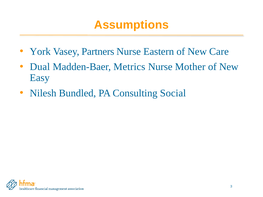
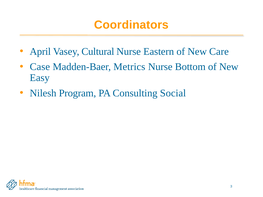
Assumptions: Assumptions -> Coordinators (131, 25)
York: York -> April (40, 52)
Partners: Partners -> Cultural (98, 52)
Dual: Dual -> Case (40, 67)
Mother: Mother -> Bottom (190, 67)
Bundled: Bundled -> Program (77, 93)
